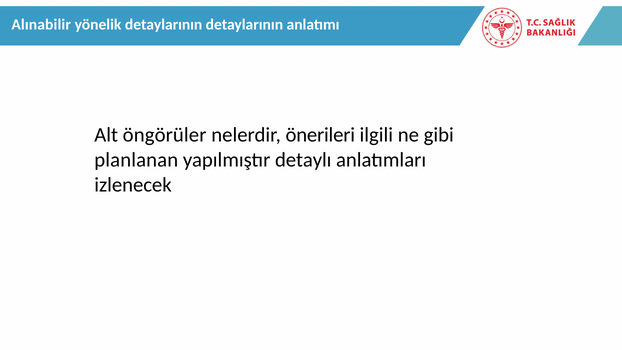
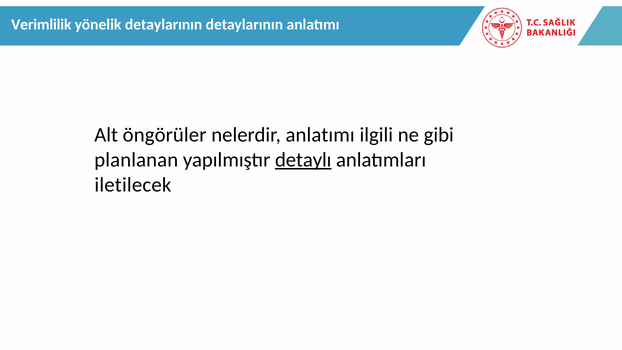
Alınabilir: Alınabilir -> Verimlilik (41, 25)
nelerdir önerileri: önerileri -> anlatımı (320, 135)
detaylı underline: none -> present (303, 160)
izlenecek: izlenecek -> iletilecek (133, 185)
